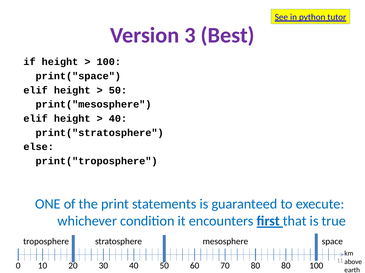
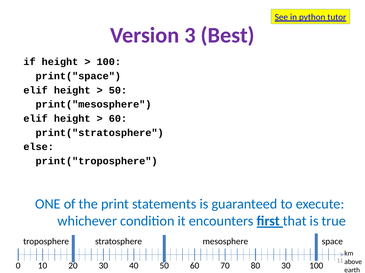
40: 40 -> 60 (118, 119)
80 80: 80 -> 30 (286, 266)
